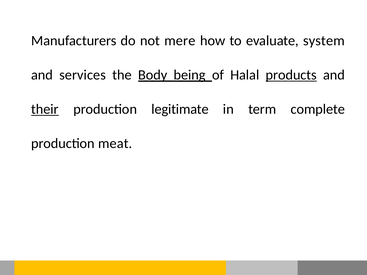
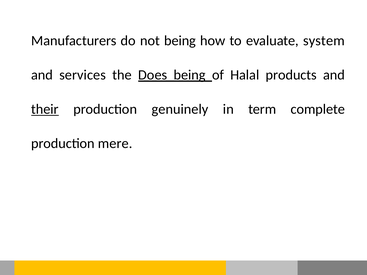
not mere: mere -> being (180, 41)
Body: Body -> Does (153, 75)
products underline: present -> none (291, 75)
legitimate: legitimate -> genuinely (180, 109)
meat: meat -> mere (115, 144)
